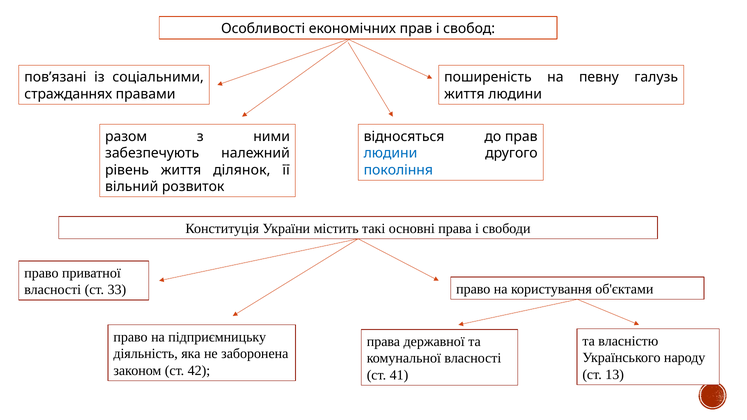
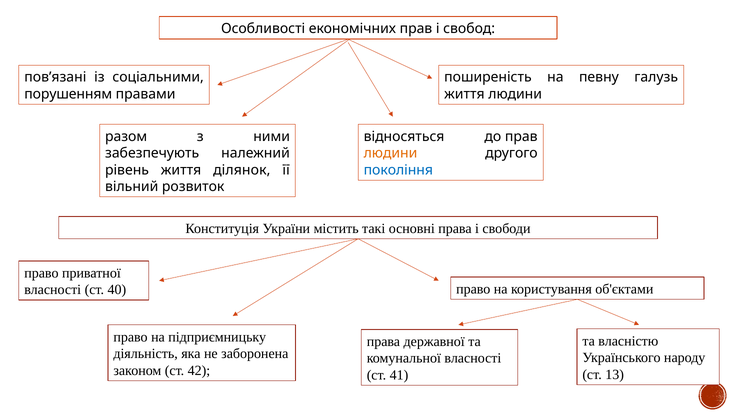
стражданнях: стражданнях -> порушенням (68, 94)
людини colour: blue -> orange (391, 153)
33: 33 -> 40 (117, 290)
